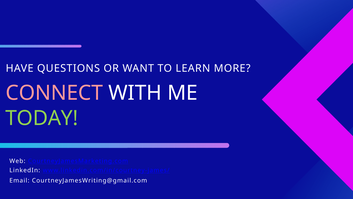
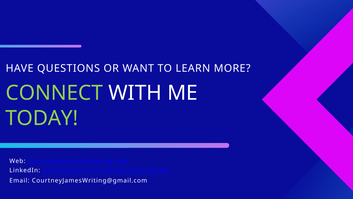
CONNECT colour: pink -> light green (54, 93)
